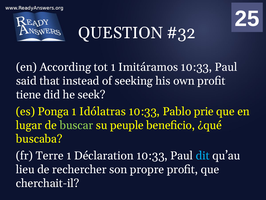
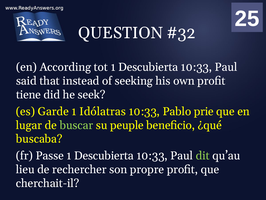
tot 1 Imitáramos: Imitáramos -> Descubierta (148, 67)
Ponga: Ponga -> Garde (53, 111)
Terre: Terre -> Passe (50, 155)
Déclaration: Déclaration -> Descubierta (104, 155)
dit colour: light blue -> light green (203, 155)
